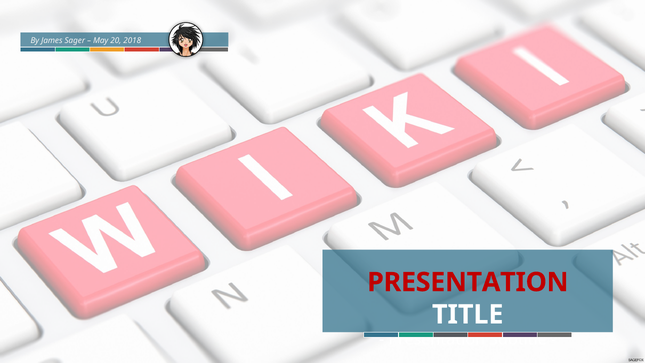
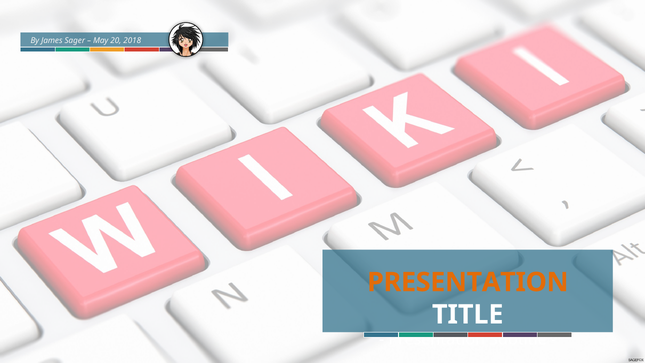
PRESENTATION colour: red -> orange (468, 282)
